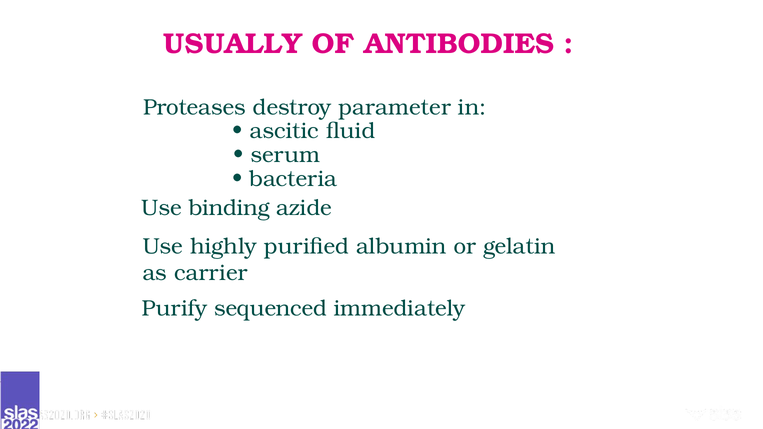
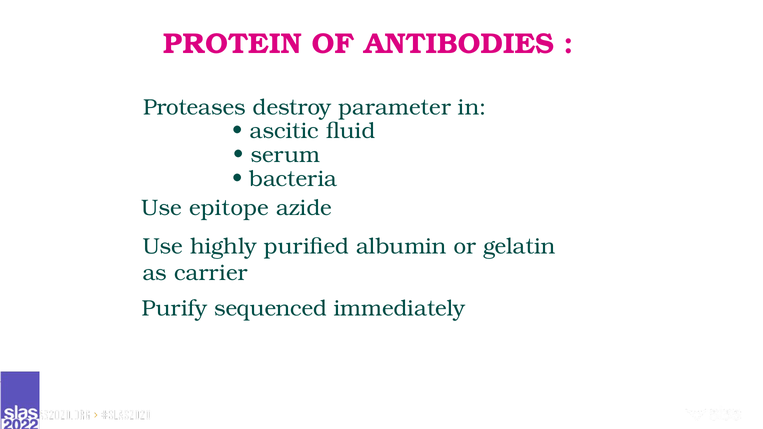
USUALLY: USUALLY -> PROTEIN (233, 44)
binding: binding -> epitope (229, 208)
